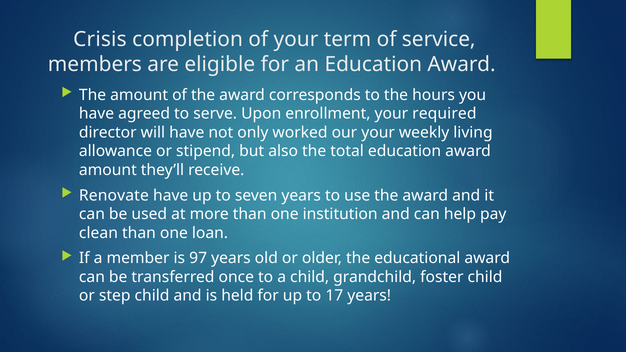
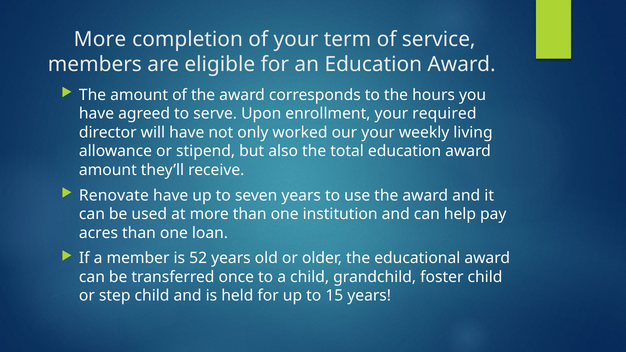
Crisis: Crisis -> More (100, 40)
clean: clean -> acres (98, 233)
97: 97 -> 52 (198, 258)
17: 17 -> 15 (334, 296)
